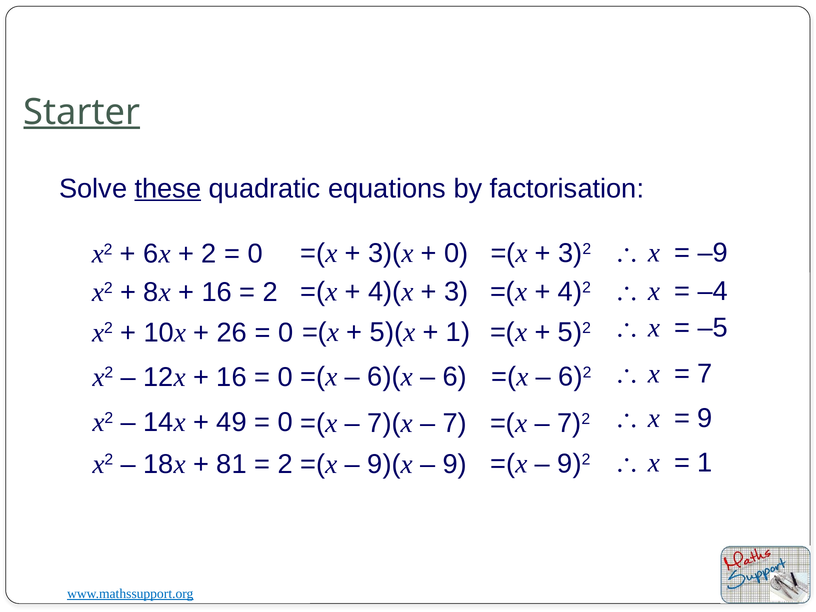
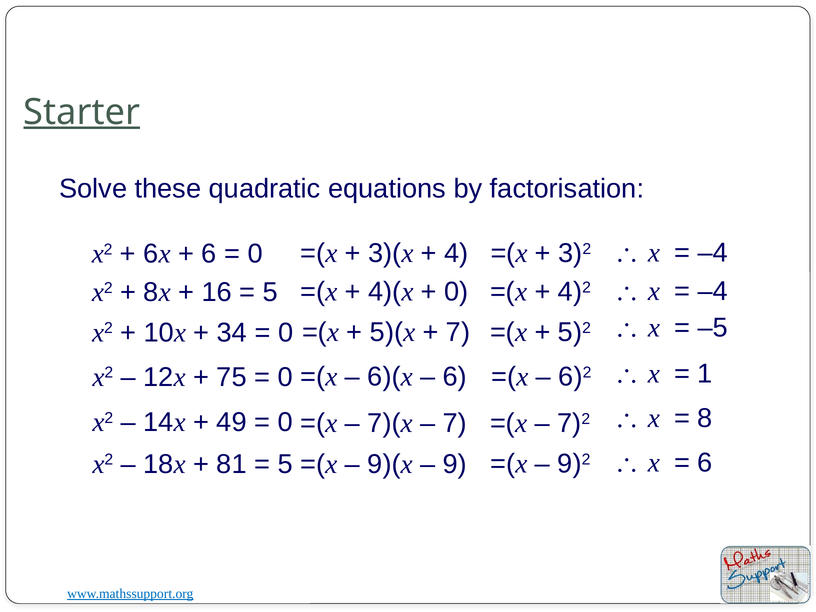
these underline: present -> none (168, 189)
0: 0 -> 4 (456, 253)
–9: –9 -> –4 (713, 253)
2: 2 -> 6 (209, 254)
3: 3 -> 0 (456, 292)
2: 2 -> 5 (270, 292)
1: 1 -> 7 (458, 332)
26: 26 -> 34 (232, 333)
7: 7 -> 1 (705, 374)
16: 16 -> 75 (232, 377)
9: 9 -> 8 (705, 418)
1: 1 -> 6 (705, 463)
2: 2 -> 5 (285, 464)
